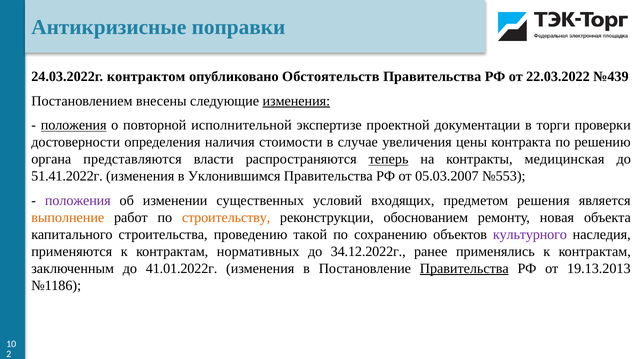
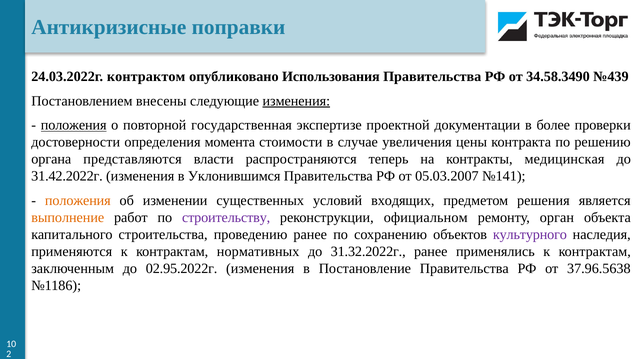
Обстоятельств: Обстоятельств -> Использования (331, 77)
22.03.2022: 22.03.2022 -> 34.58.3490 (558, 77)
исполнительной: исполнительной -> государственная (242, 125)
торги: торги -> более (553, 125)
наличия: наличия -> момента (230, 142)
теперь underline: present -> none (389, 159)
51.41.2022г: 51.41.2022г -> 31.42.2022г (67, 176)
№553: №553 -> №141 (504, 176)
положения colour: purple -> orange (78, 200)
строительству colour: orange -> purple (226, 217)
обоснованием: обоснованием -> официальном (426, 217)
новая: новая -> орган (557, 217)
проведению такой: такой -> ранее (310, 234)
34.12.2022г: 34.12.2022г -> 31.32.2022г (368, 251)
41.01.2022г: 41.01.2022г -> 02.95.2022г (182, 268)
Правительства underline: present -> none (464, 268)
19.13.2013: 19.13.2013 -> 37.96.5638 (599, 268)
